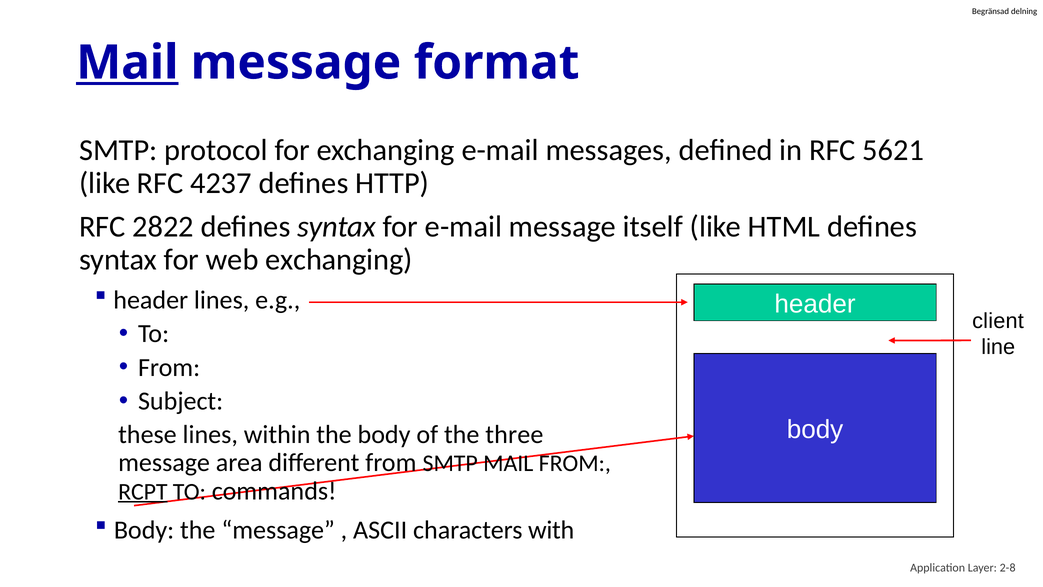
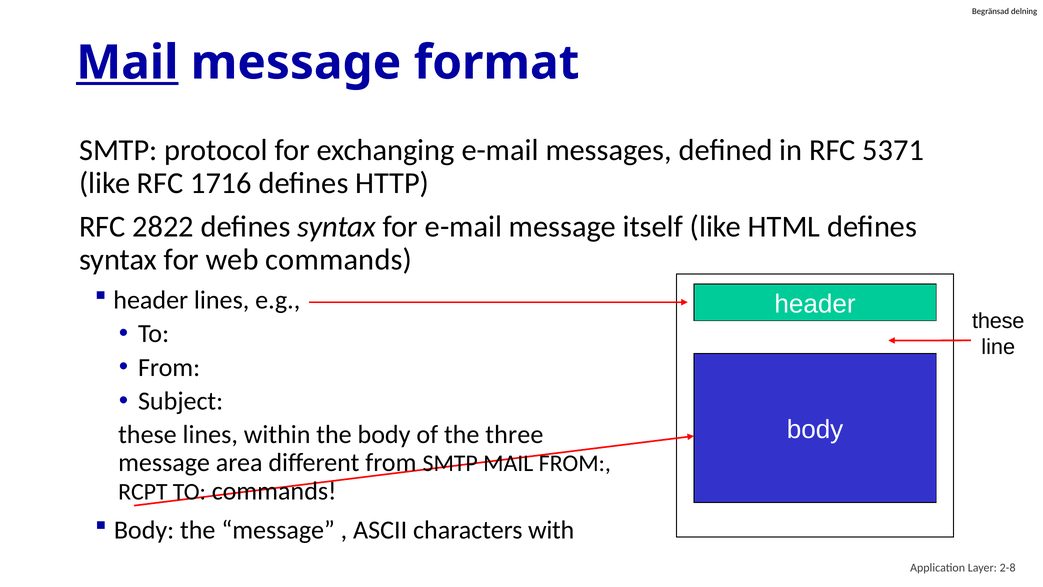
5621: 5621 -> 5371 (893, 150)
4237: 4237 -> 1716 (221, 183)
web exchanging: exchanging -> commands (339, 259)
client: client -> these (998, 321)
RCPT underline: present -> none (143, 491)
